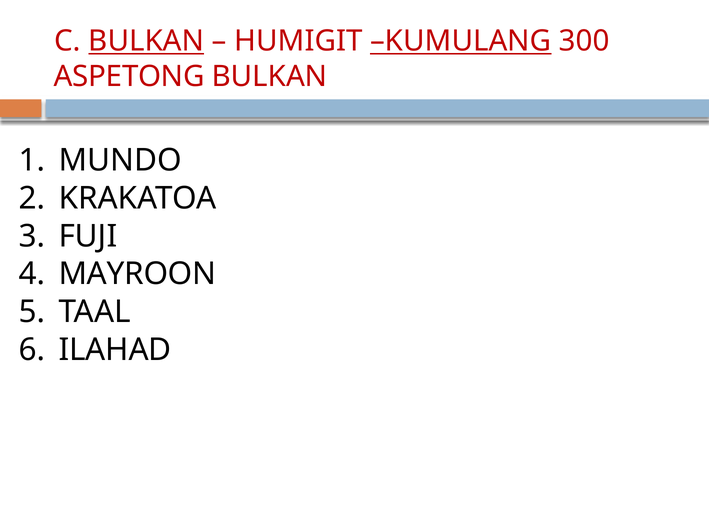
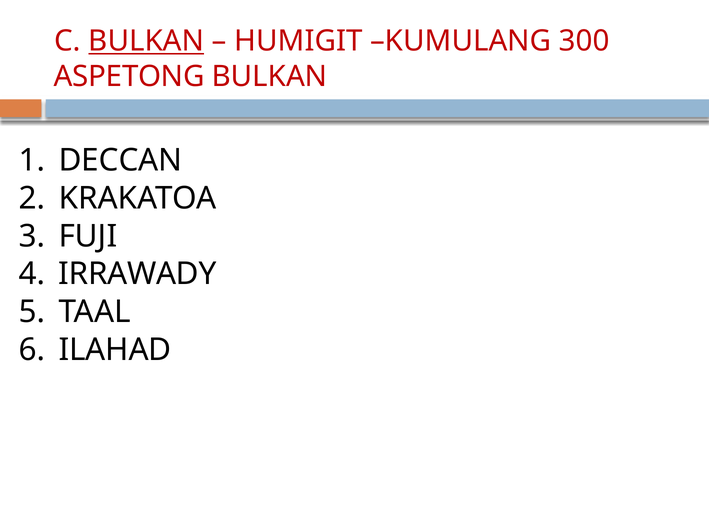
KUMULANG underline: present -> none (461, 41)
MUNDO: MUNDO -> DECCAN (120, 160)
MAYROON: MAYROON -> IRRAWADY (137, 274)
